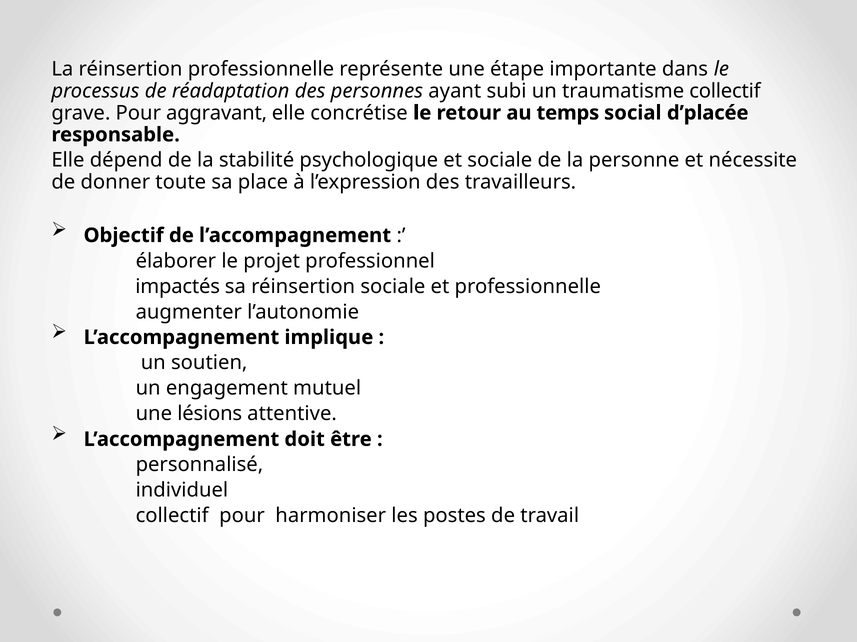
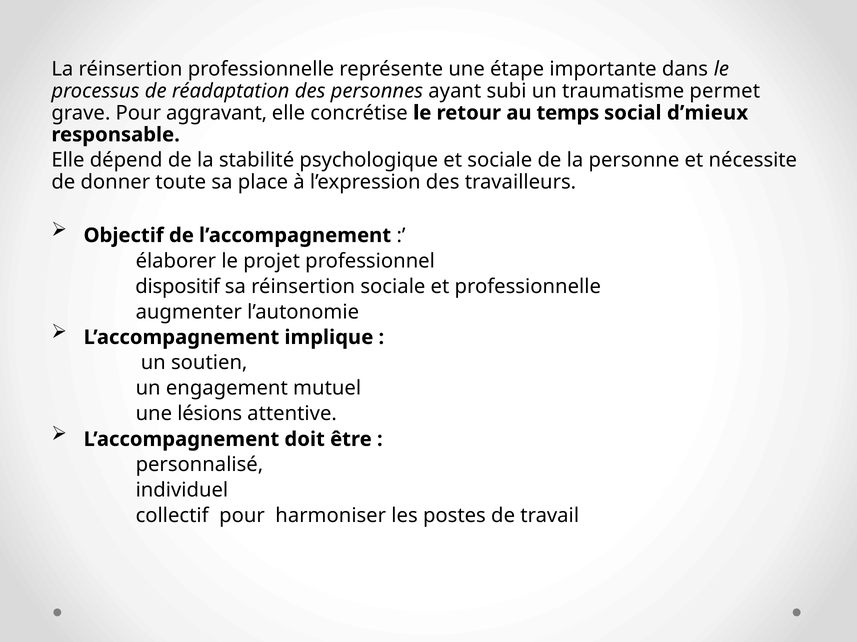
traumatisme collectif: collectif -> permet (725, 91)
d’placée: d’placée -> d’mieux (708, 113)
impactés: impactés -> dispositif (178, 287)
